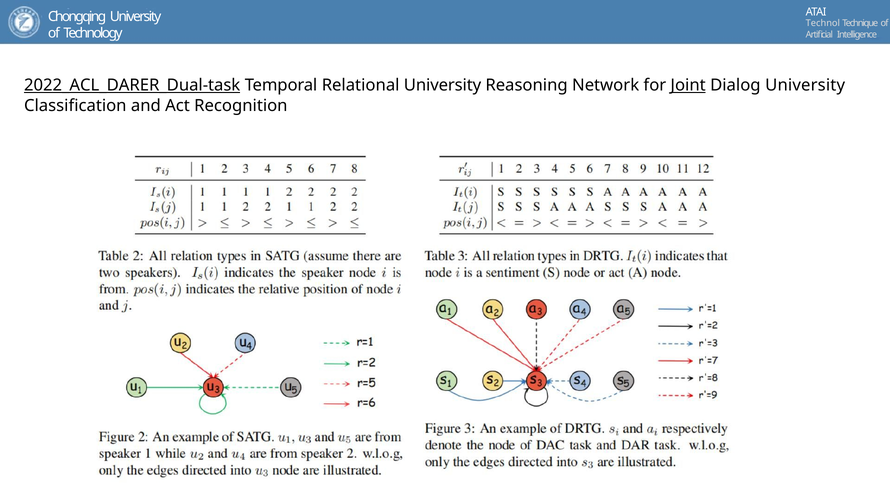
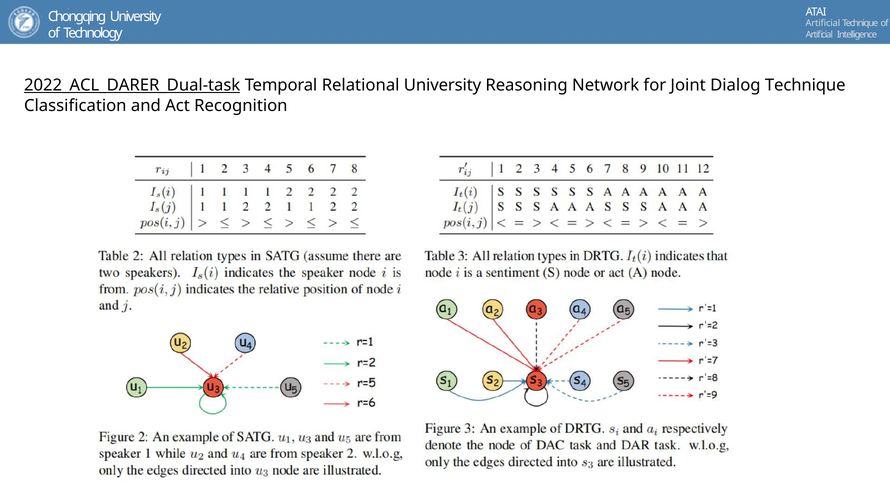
Technol: Technol -> Artificial (823, 23)
Joint underline: present -> none (688, 85)
Dialog University: University -> Technique (805, 85)
